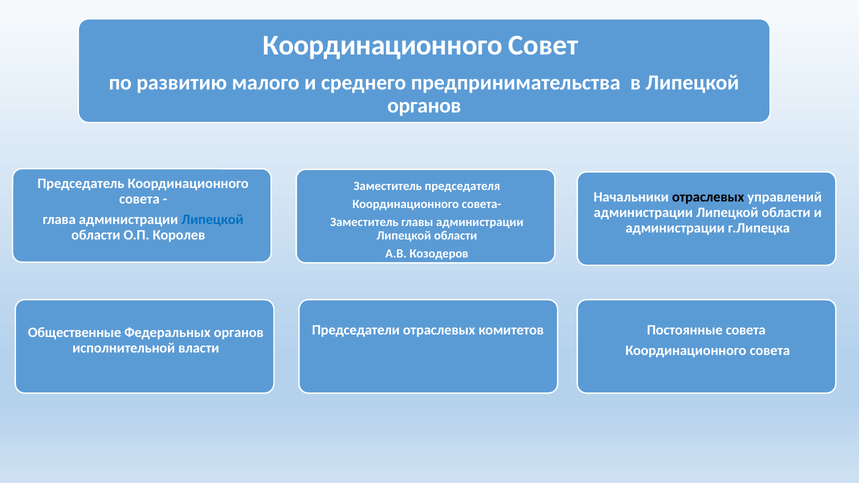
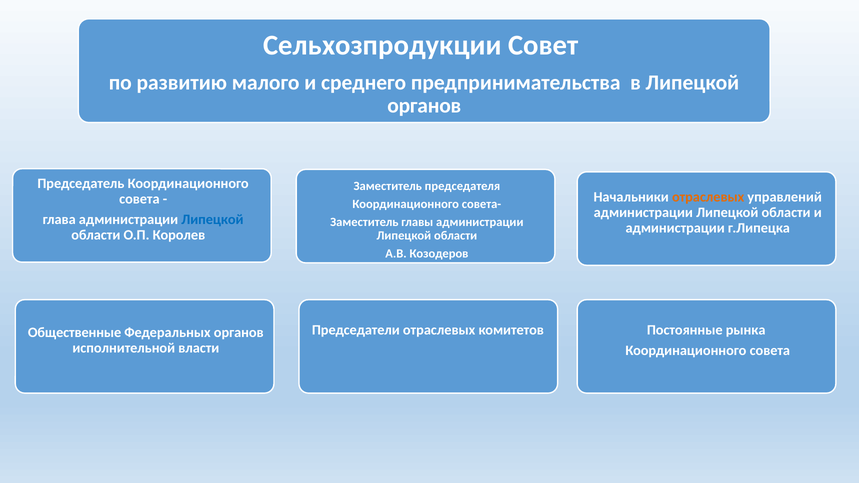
Координационного: Координационного -> Сельхозпродукции (382, 45)
отраслевых colour: black -> orange (708, 197)
Постоянные совета: совета -> рынка (746, 330)
